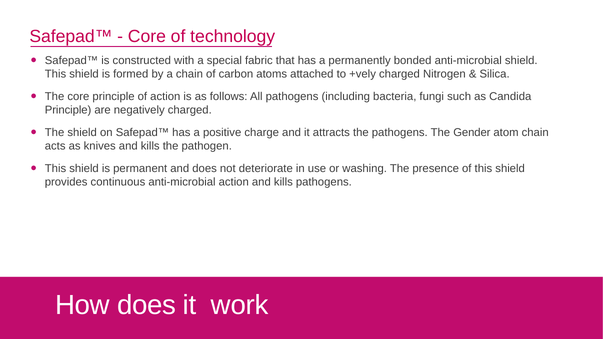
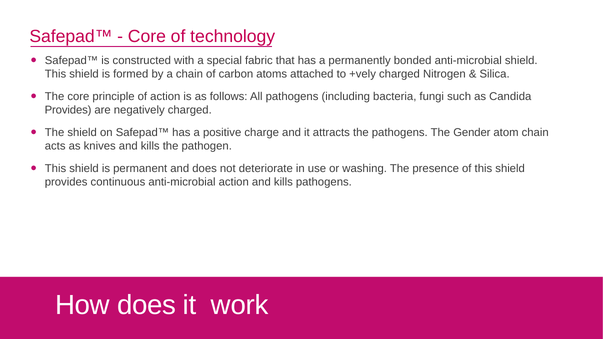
Principle: Principle -> Provides (68, 110)
